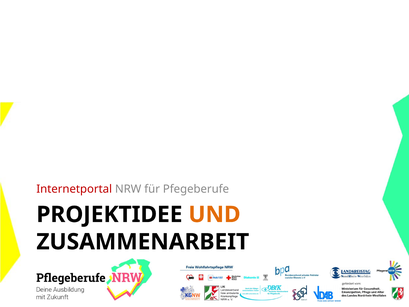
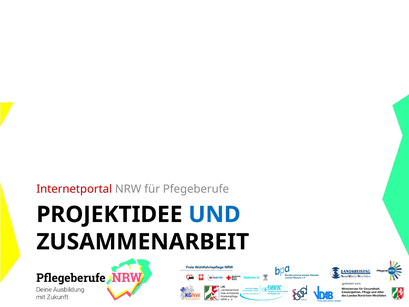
UND colour: orange -> blue (214, 214)
